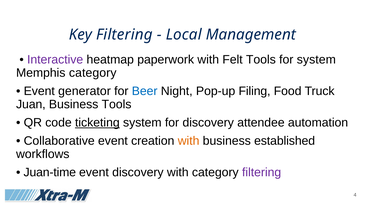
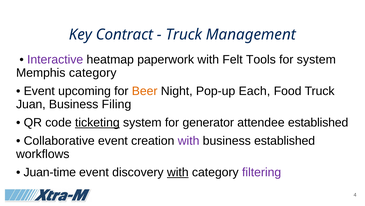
Key Filtering: Filtering -> Contract (124, 35)
Local: Local -> Truck (184, 35)
generator: generator -> upcoming (85, 91)
Beer colour: blue -> orange (145, 91)
Filing: Filing -> Each (254, 91)
Business Tools: Tools -> Filing (116, 104)
for discovery: discovery -> generator (208, 122)
attendee automation: automation -> established (318, 122)
with colour: orange -> purple (189, 140)
with underline: none -> present (178, 172)
